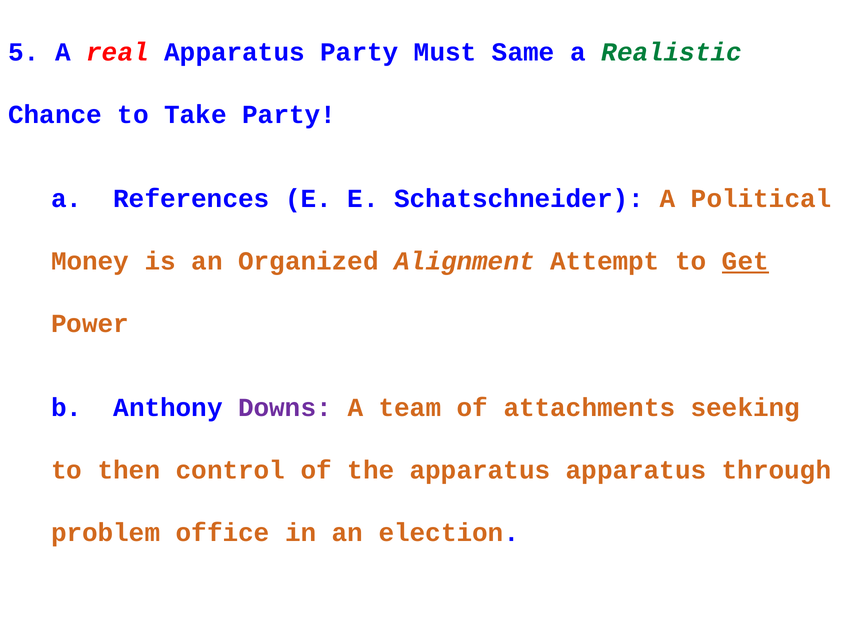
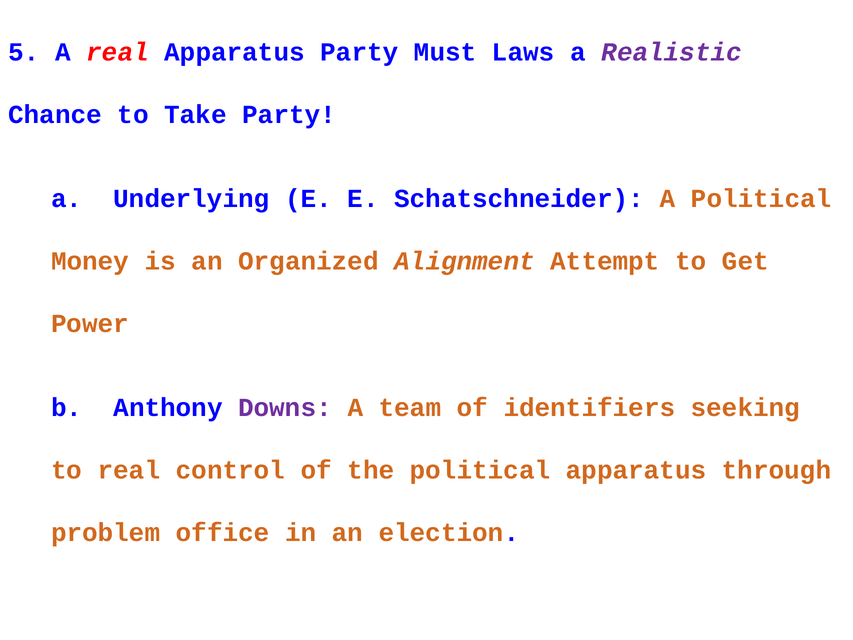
Same: Same -> Laws (523, 52)
Realistic colour: green -> purple (672, 52)
References: References -> Underlying (191, 199)
Get underline: present -> none (745, 261)
attachments: attachments -> identifiers (589, 408)
to then: then -> real (129, 470)
the apparatus: apparatus -> political (480, 470)
